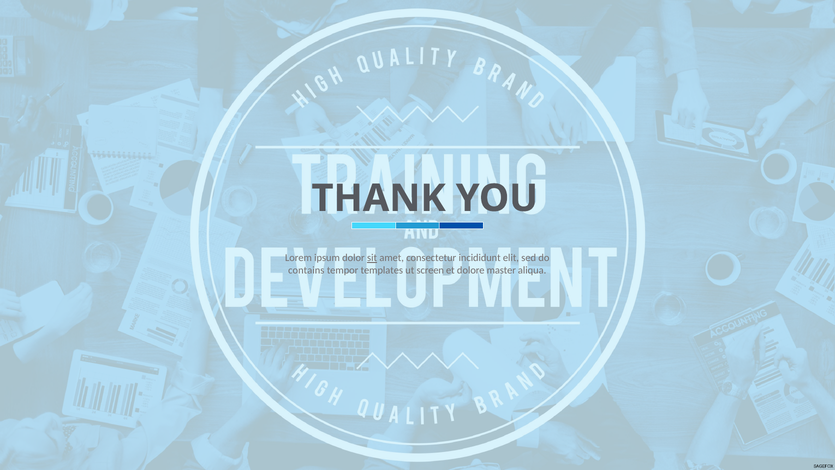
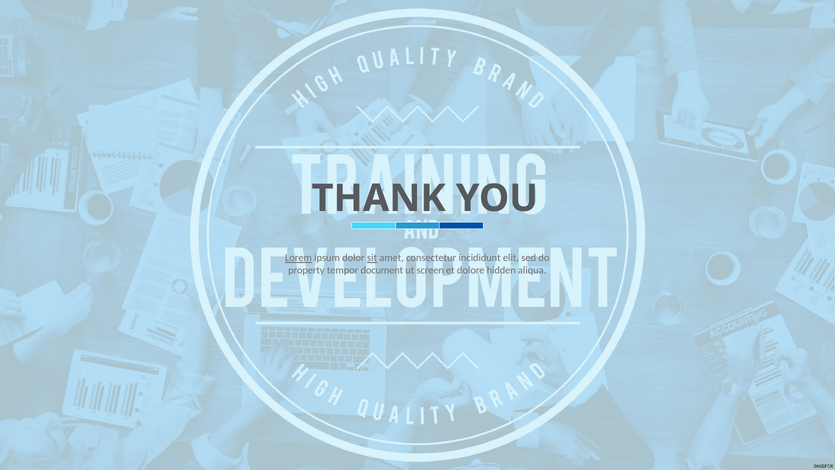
Lorem underline: none -> present (298, 258)
contains: contains -> property (306, 270)
templates: templates -> document (382, 270)
master: master -> hidden (501, 270)
